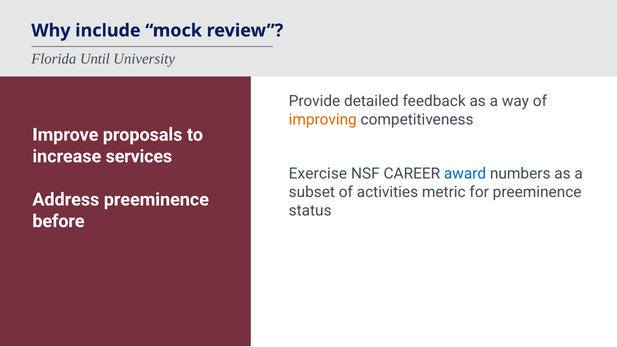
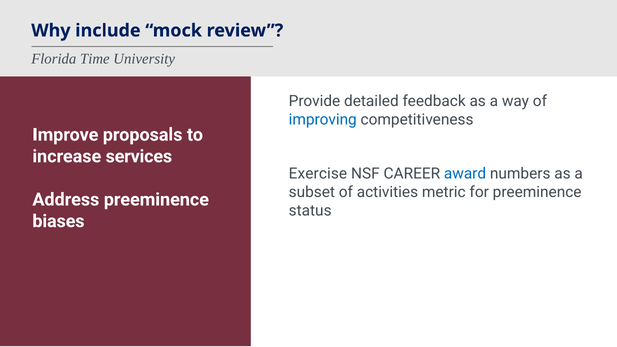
Until: Until -> Time (95, 59)
improving colour: orange -> blue (323, 120)
before: before -> biases (58, 221)
